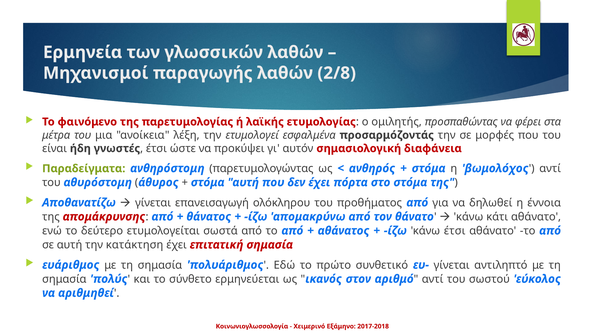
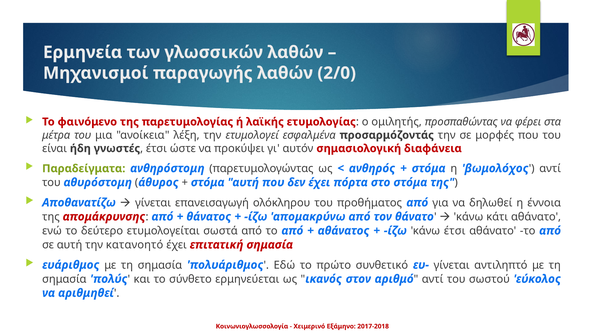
2/8: 2/8 -> 2/0 (337, 73)
κατάκτηση: κατάκτηση -> κατανοητό (135, 245)
